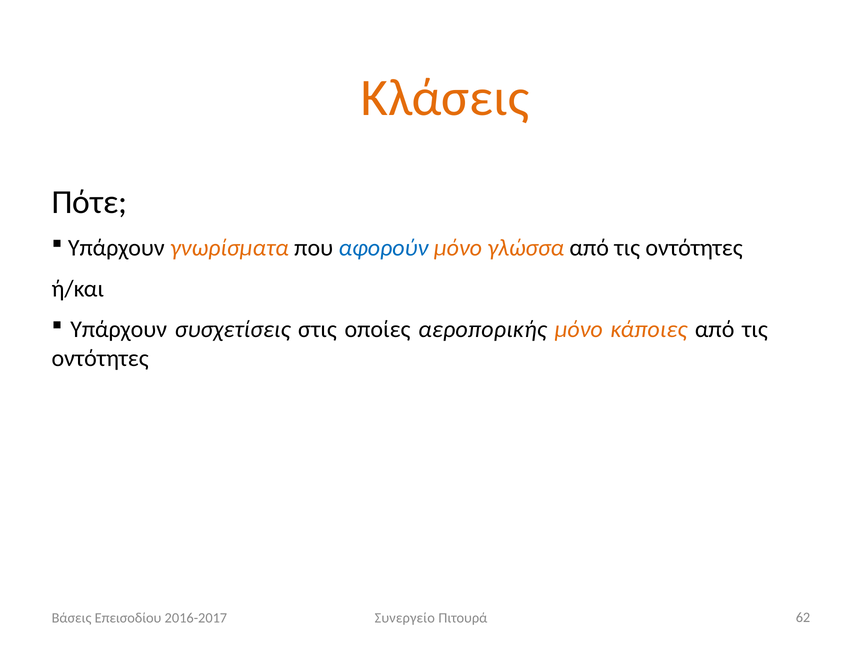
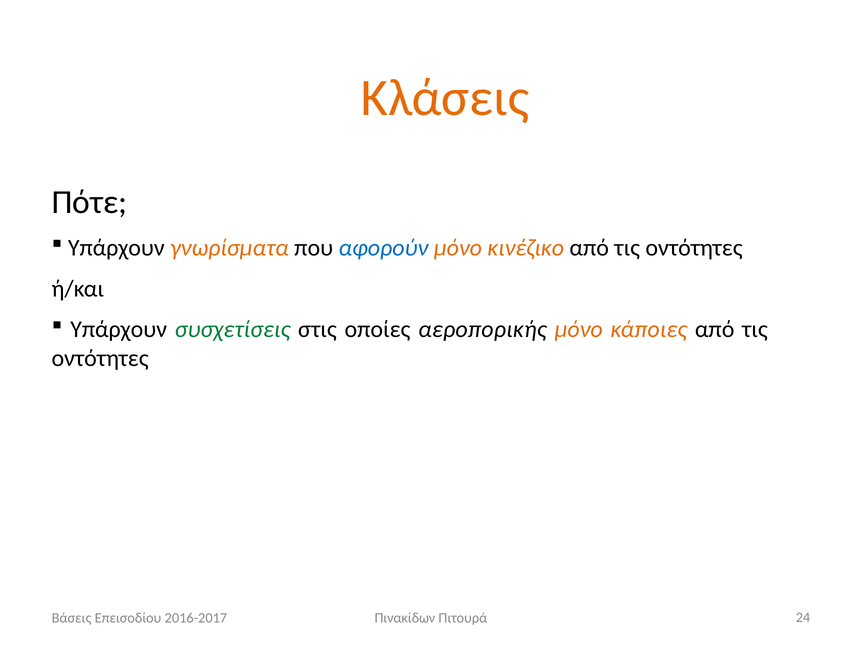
γλώσσα: γλώσσα -> κινέζικο (526, 248)
συσχετίσεις colour: black -> green (233, 329)
Συνεργείο: Συνεργείο -> Πινακίδων (405, 617)
62: 62 -> 24 (803, 617)
